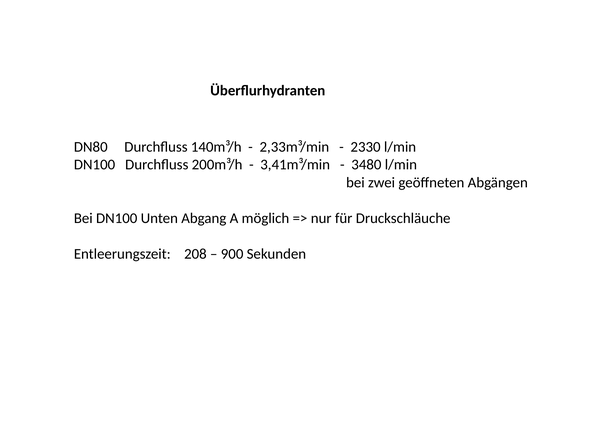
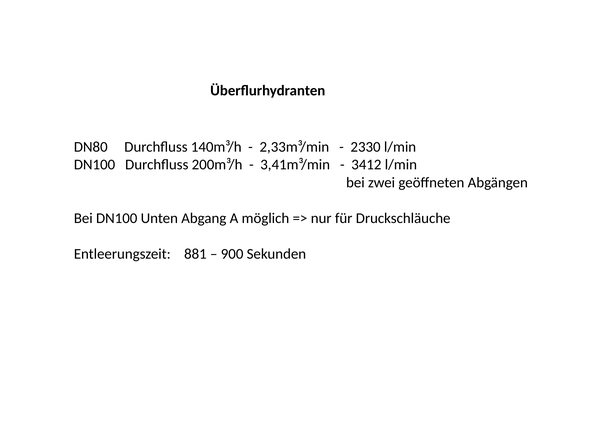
3480: 3480 -> 3412 (366, 165)
208: 208 -> 881 (195, 254)
